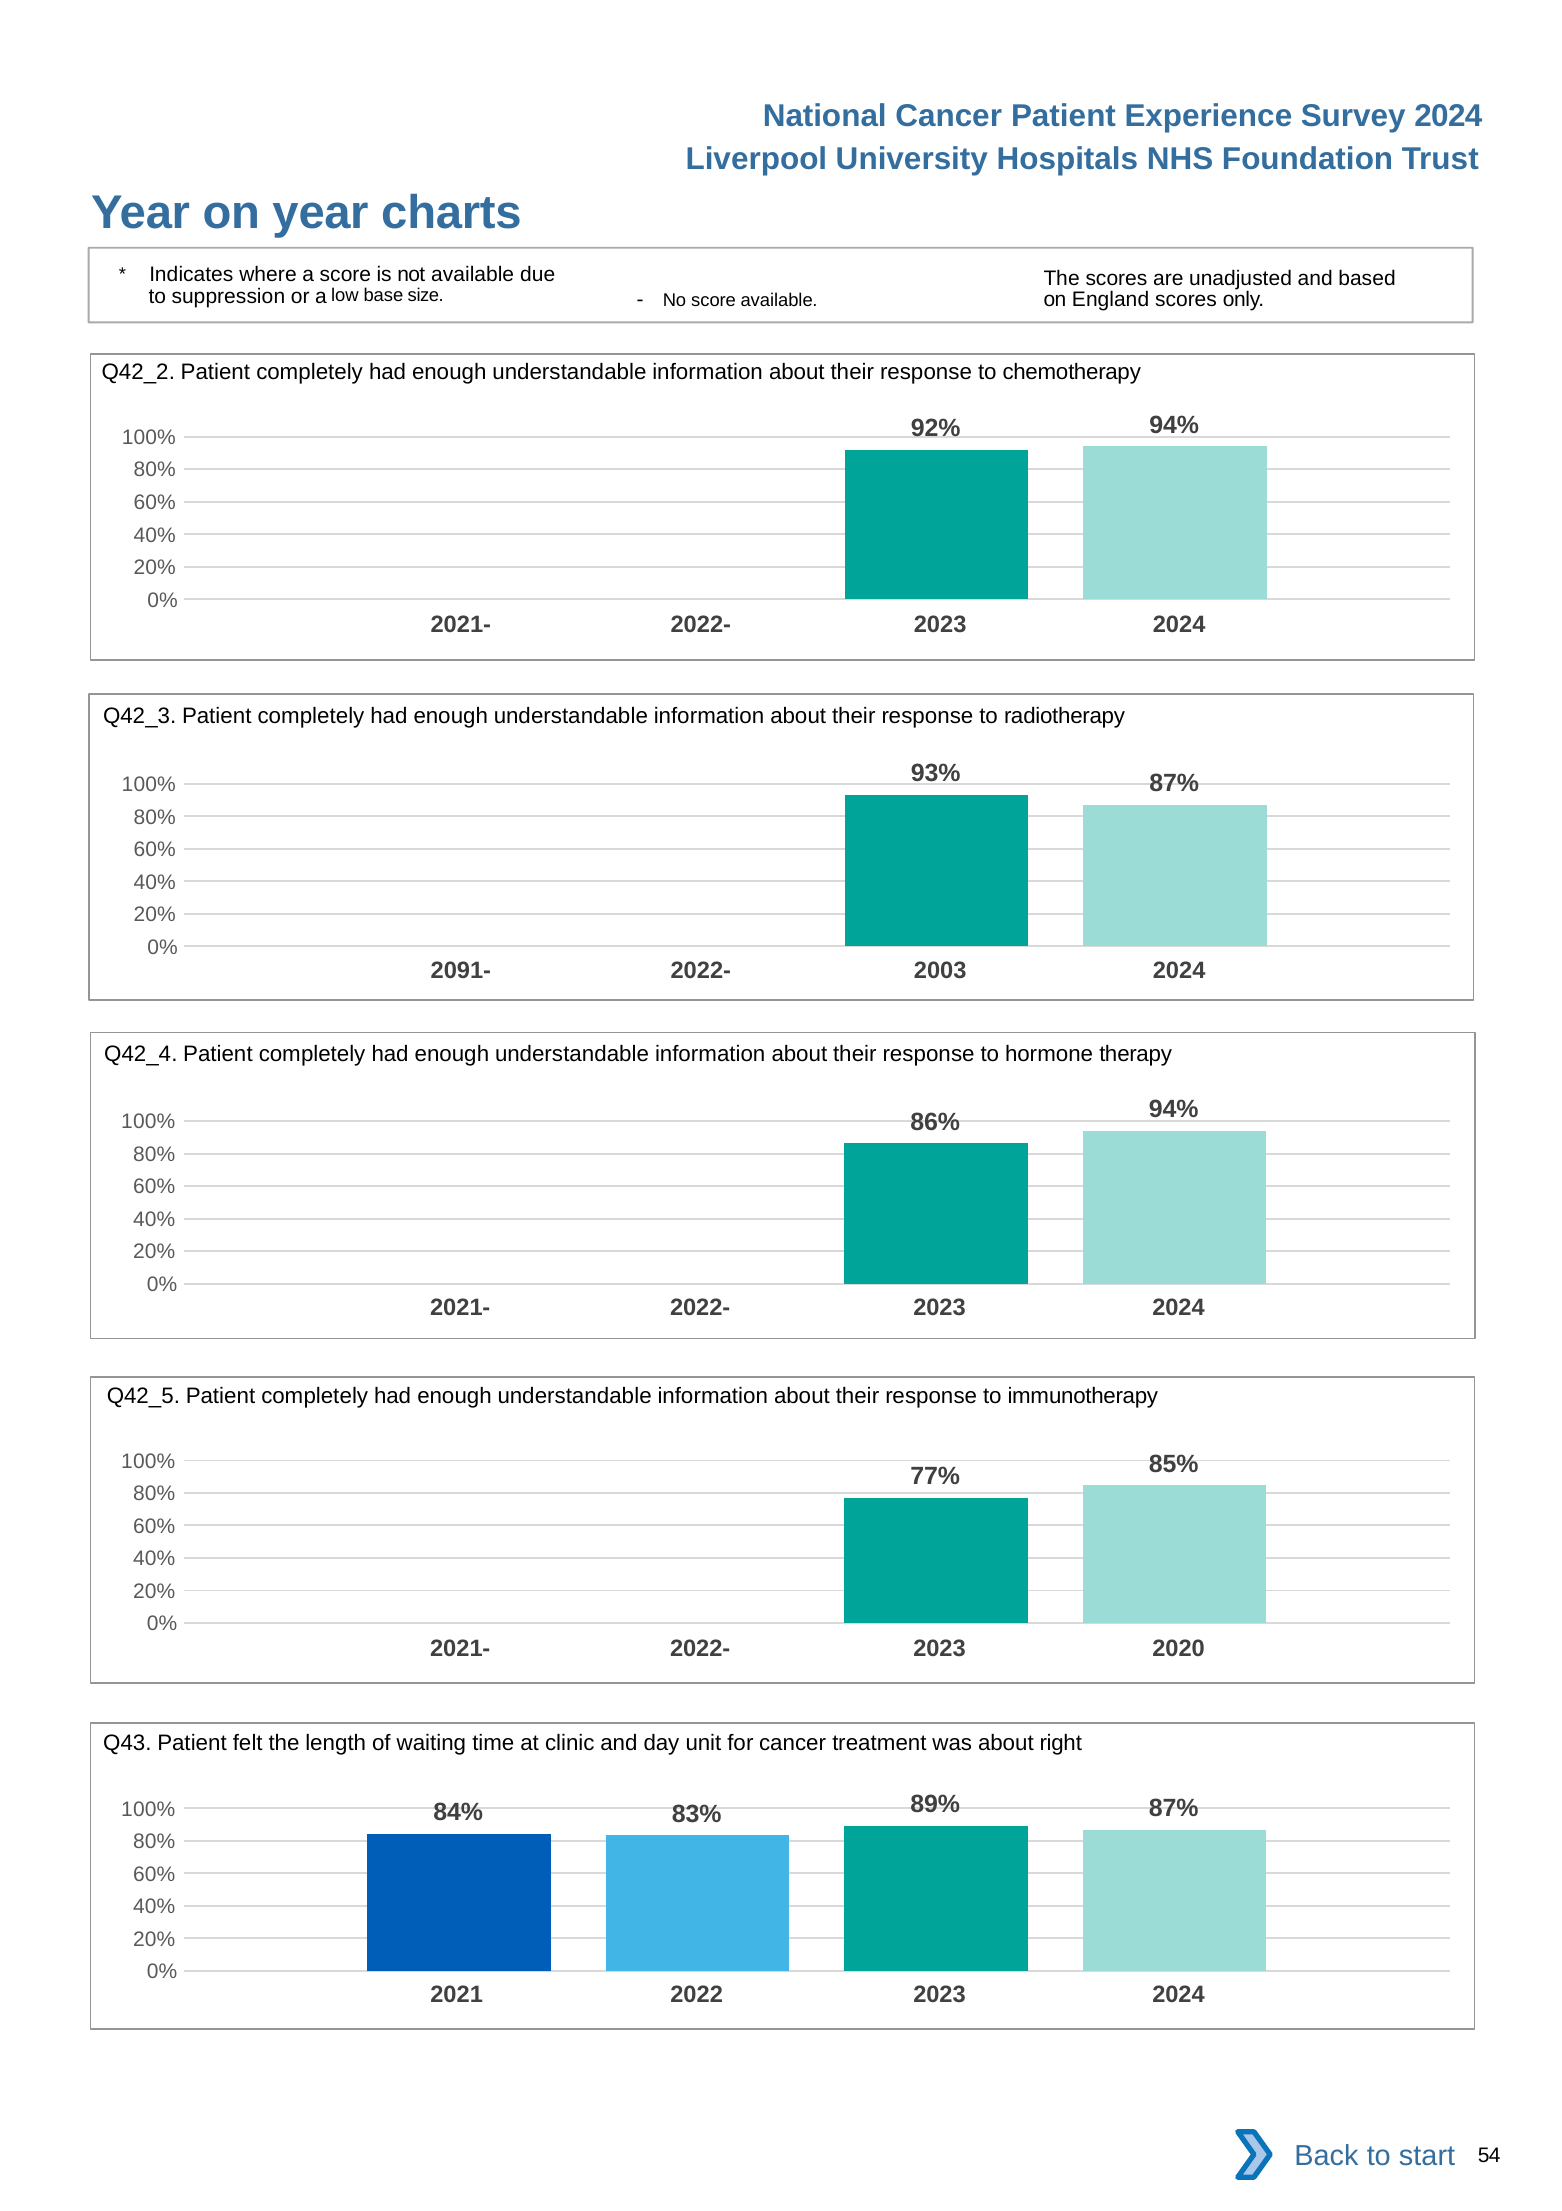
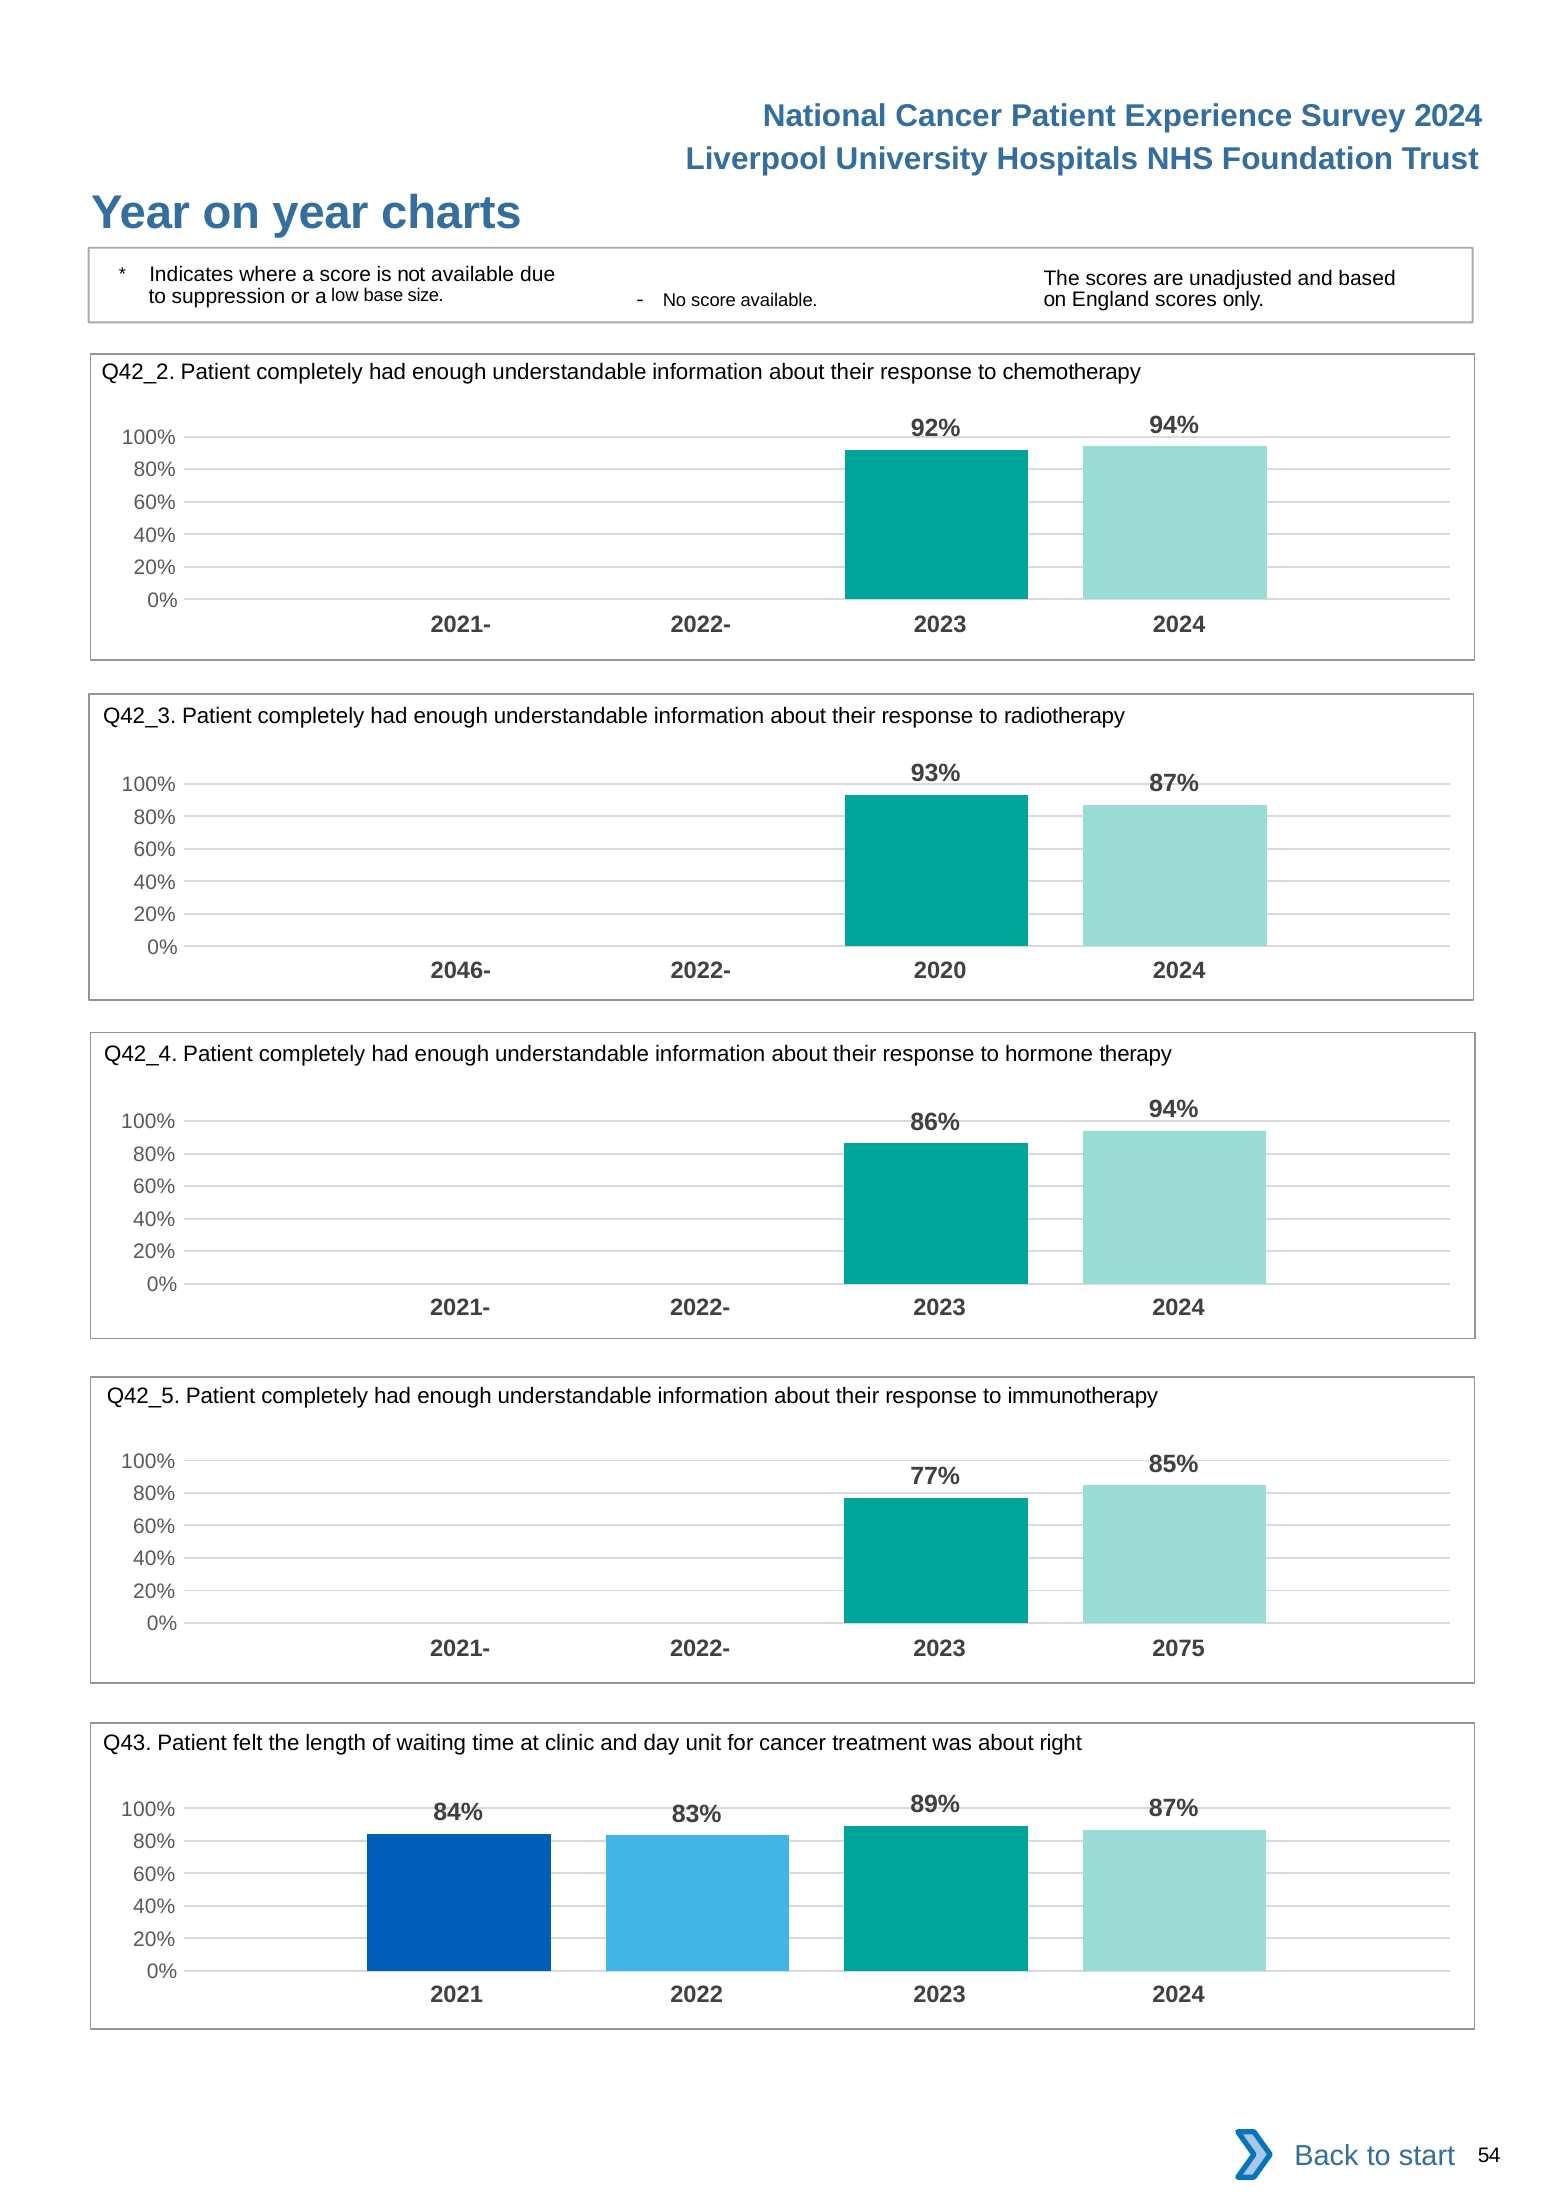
2091-: 2091- -> 2046- (461, 971)
2003: 2003 -> 2020 (940, 971)
2020: 2020 -> 2075 (1179, 1648)
